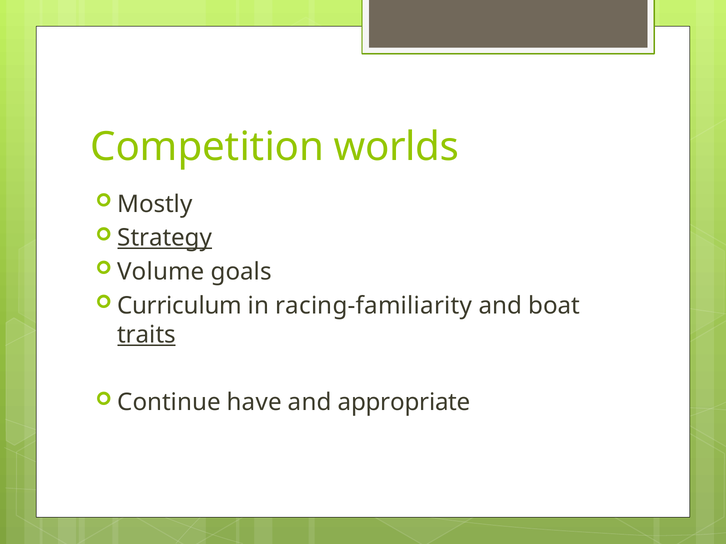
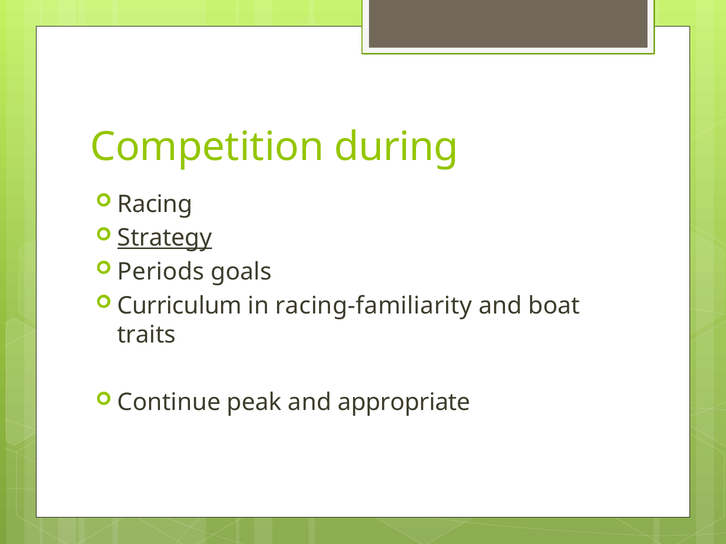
worlds: worlds -> during (397, 147)
Mostly: Mostly -> Racing (155, 204)
Volume: Volume -> Periods (161, 272)
traits underline: present -> none (147, 335)
have: have -> peak (254, 403)
